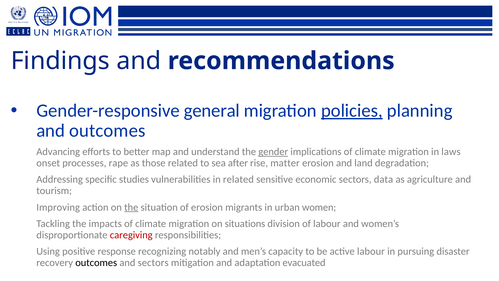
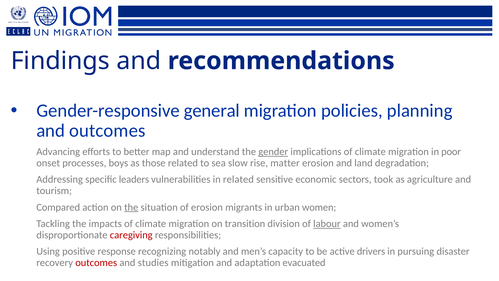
policies underline: present -> none (352, 110)
laws: laws -> poor (451, 152)
rape: rape -> boys (118, 163)
after: after -> slow (238, 163)
studies: studies -> leaders (134, 179)
data: data -> took (383, 179)
Improving: Improving -> Compared (58, 207)
situations: situations -> transition (245, 223)
labour underline: none -> present (327, 223)
active labour: labour -> drivers (371, 251)
outcomes colour: black -> red (96, 262)
and sectors: sectors -> studies (153, 262)
